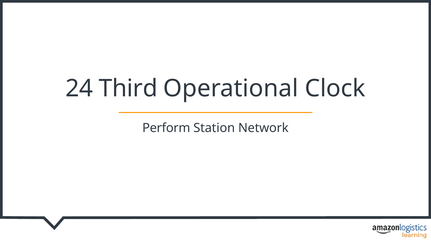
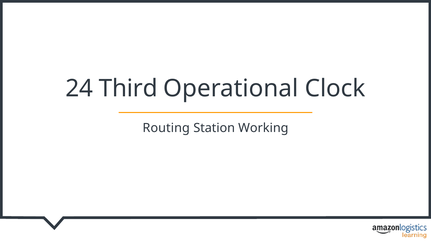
Perform: Perform -> Routing (166, 128)
Network: Network -> Working (263, 128)
